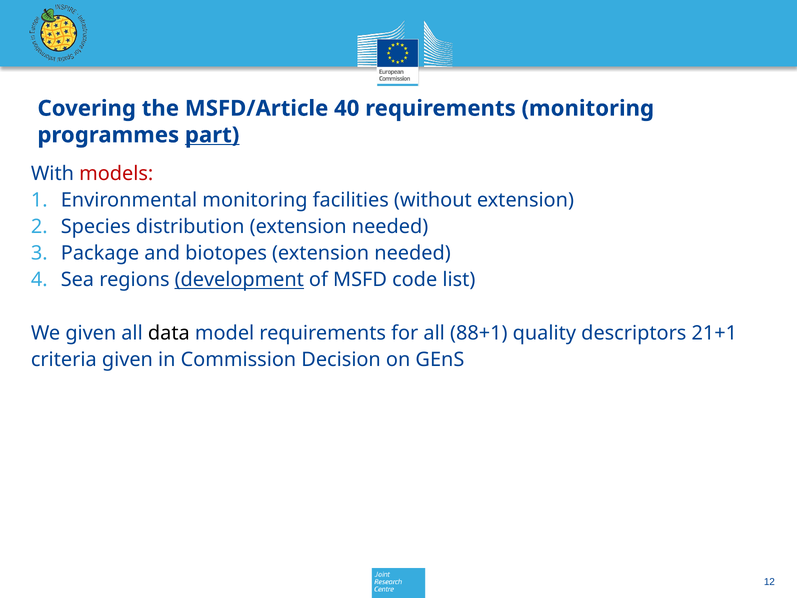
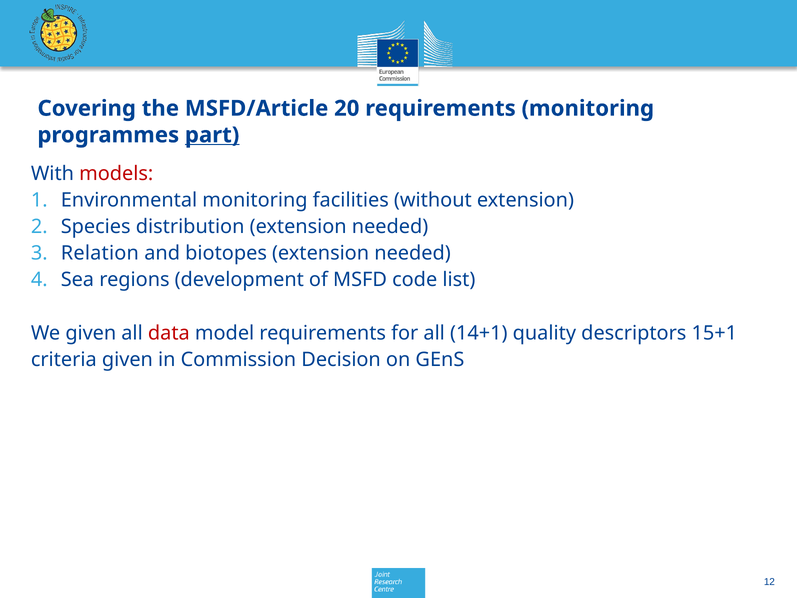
40: 40 -> 20 (347, 108)
Package: Package -> Relation (100, 253)
development underline: present -> none (239, 280)
data colour: black -> red (169, 333)
88+1: 88+1 -> 14+1 (479, 333)
21+1: 21+1 -> 15+1 (714, 333)
